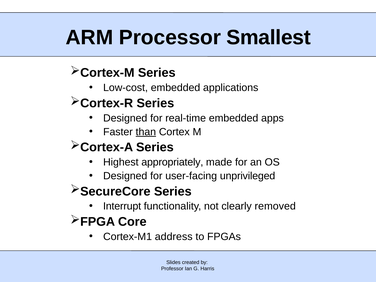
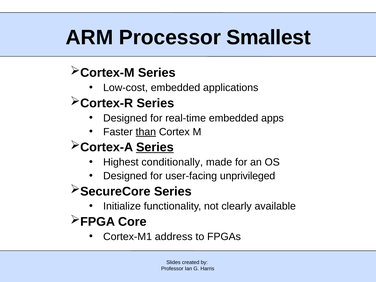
Series underline: none -> present (155, 147)
appropriately: appropriately -> conditionally (172, 162)
Interrupt: Interrupt -> Initialize (122, 206)
removed: removed -> available (275, 206)
